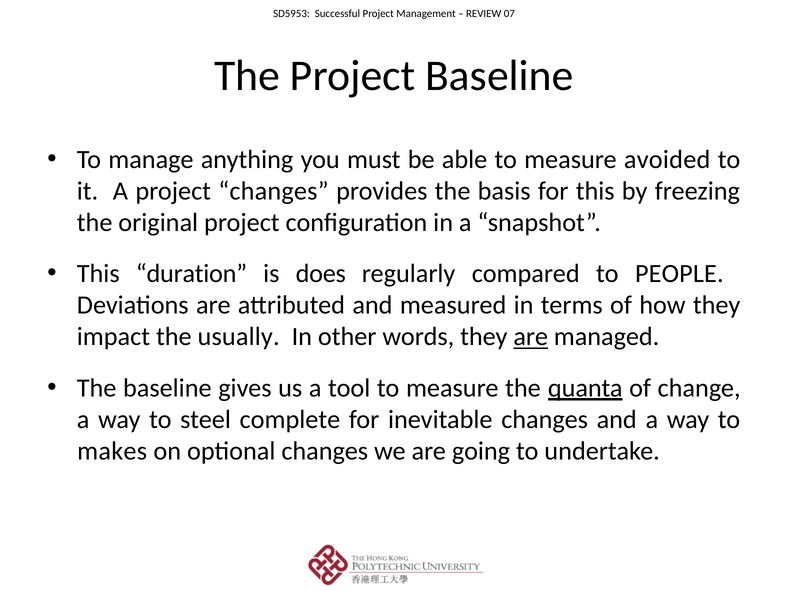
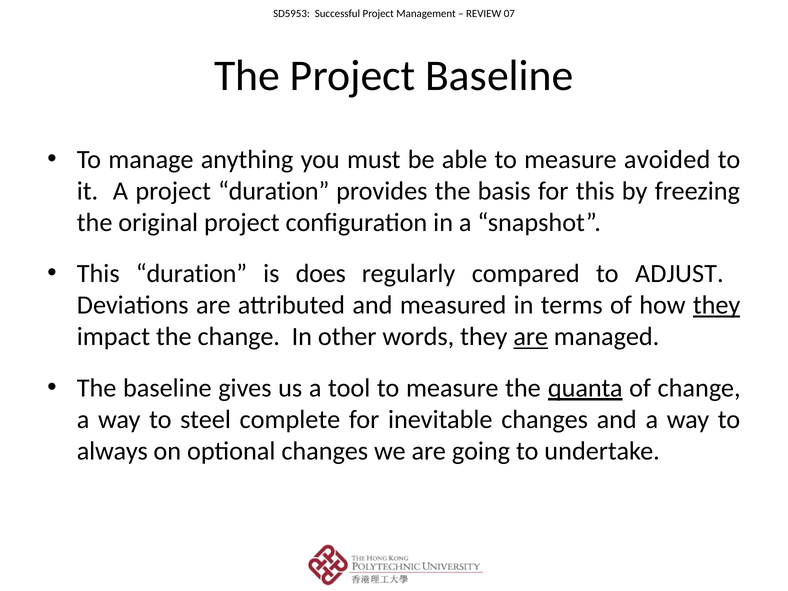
project changes: changes -> duration (274, 191)
PEOPLE: PEOPLE -> ADJUST (679, 274)
they underline: none -> present (717, 305)
the usually: usually -> change (239, 337)
makes: makes -> always (112, 451)
